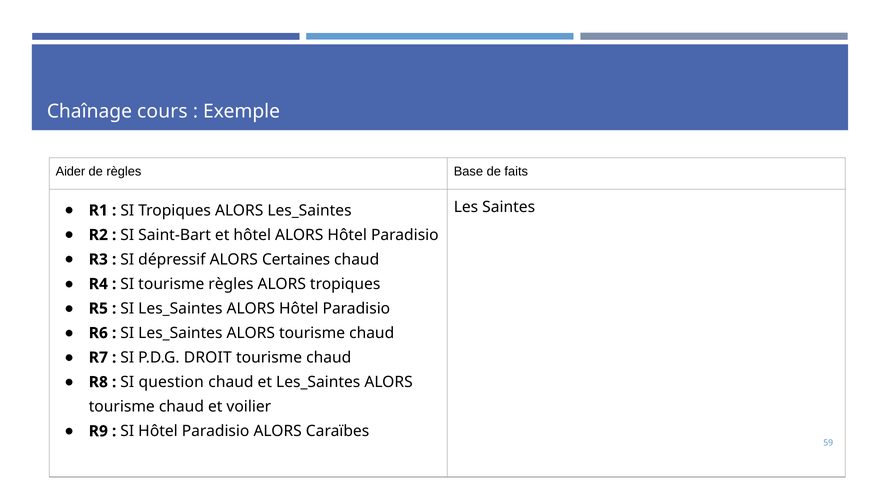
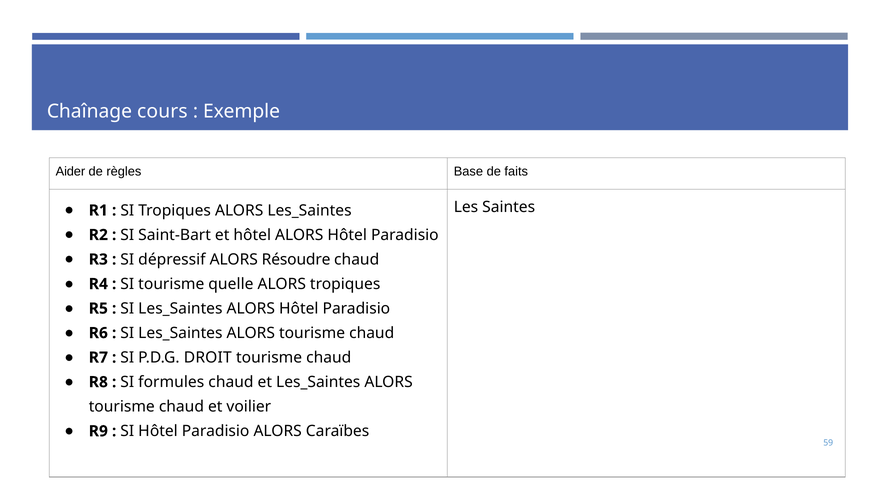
Certaines: Certaines -> Résoudre (296, 259)
tourisme règles: règles -> quelle (231, 284)
question: question -> formules (171, 382)
